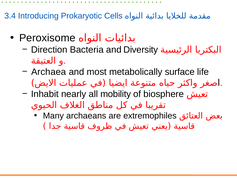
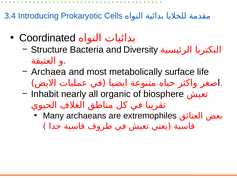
Peroxisome: Peroxisome -> Coordinated (47, 38)
Direction: Direction -> Structure (49, 50)
mobility: mobility -> organic (116, 94)
